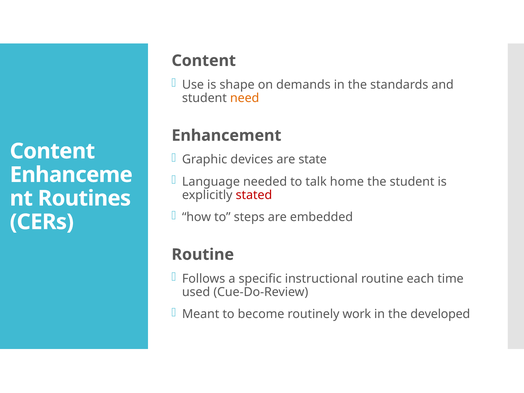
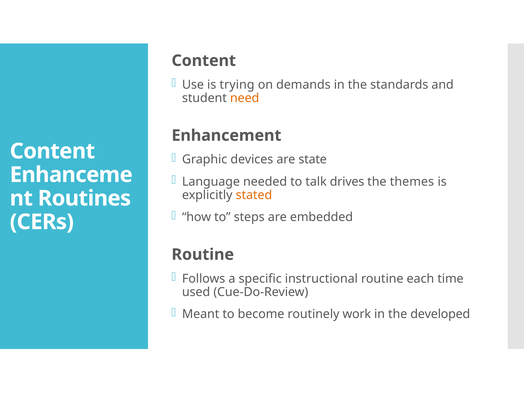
shape: shape -> trying (237, 85)
home: home -> drives (347, 182)
the student: student -> themes (412, 182)
stated colour: red -> orange (254, 195)
